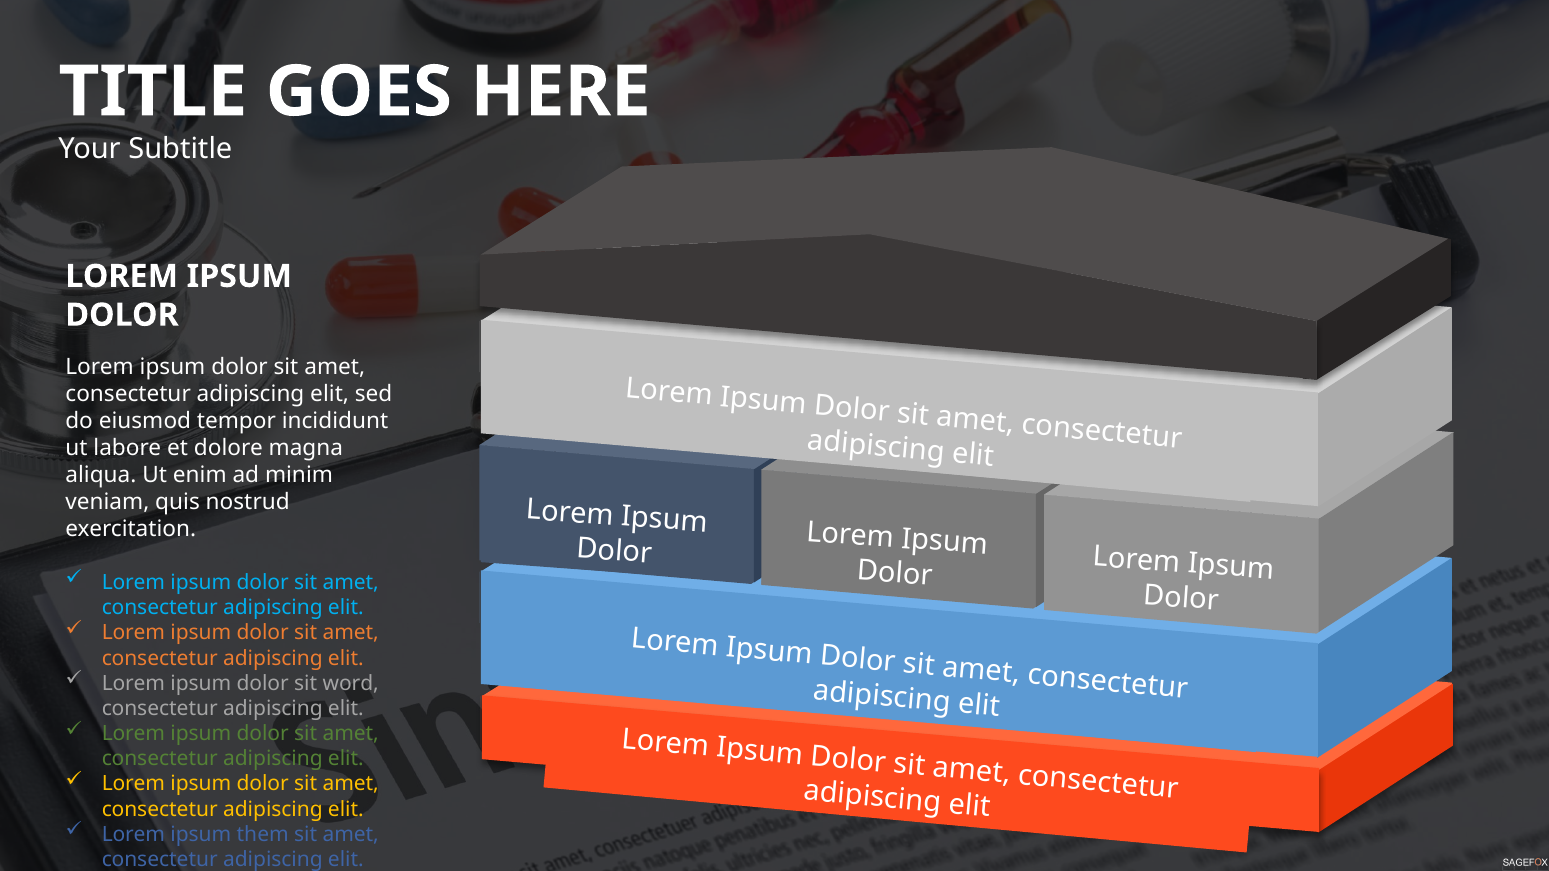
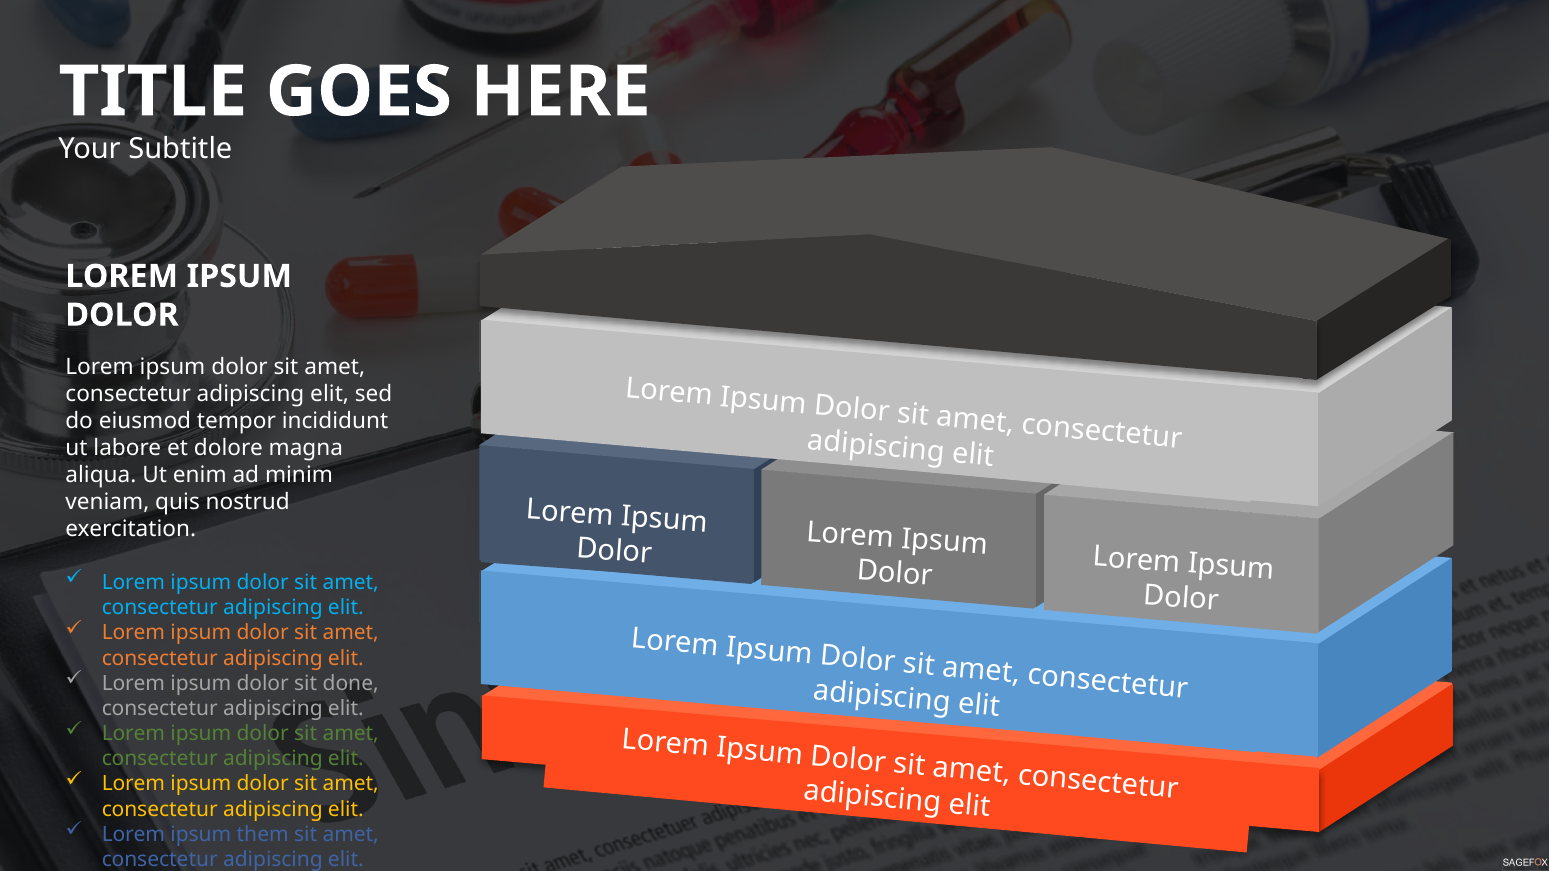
word: word -> done (351, 684)
